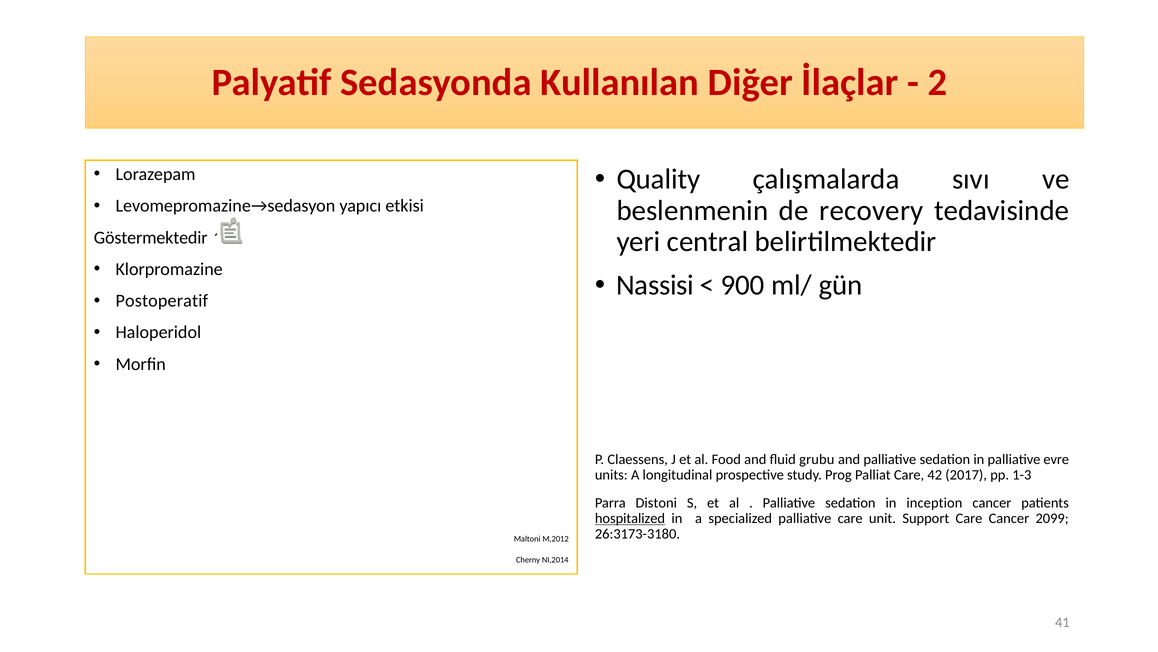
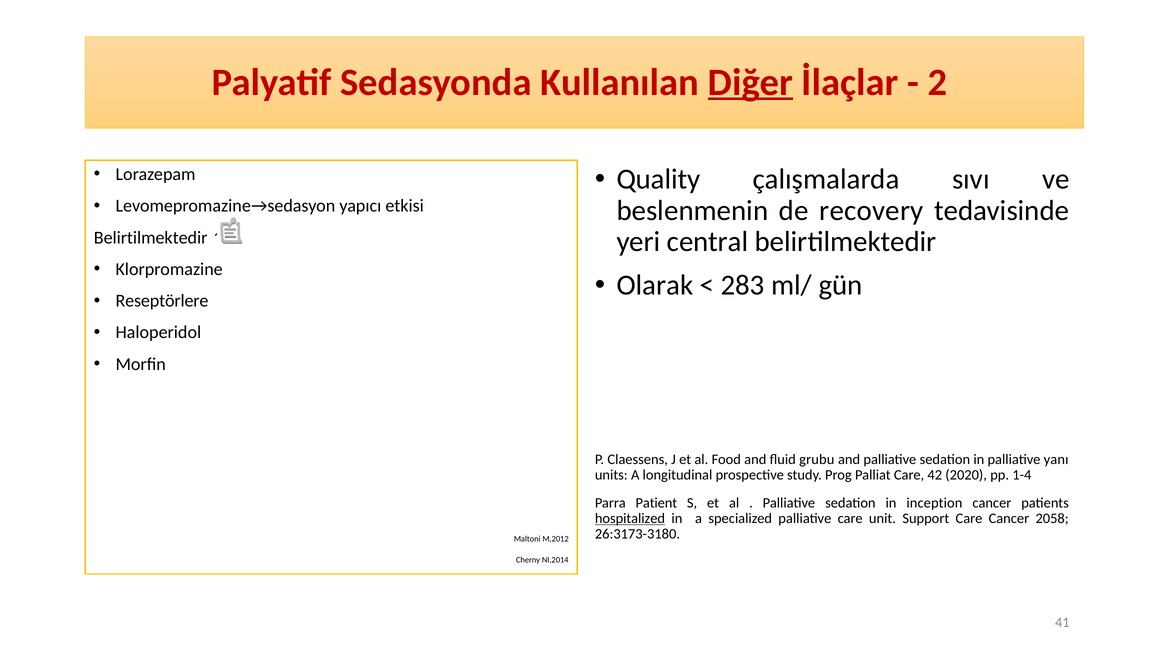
Diğer underline: none -> present (750, 82)
Göstermektedir: Göstermektedir -> Belirtilmektedir (151, 237)
Nassisi: Nassisi -> Olarak (655, 285)
900: 900 -> 283 (743, 285)
Postoperatif: Postoperatif -> Reseptörlere (162, 301)
evre: evre -> yanı (1056, 459)
2017: 2017 -> 2020 (966, 475)
1-3: 1-3 -> 1-4 (1022, 475)
Distoni: Distoni -> Patient (656, 502)
2099: 2099 -> 2058 (1052, 518)
